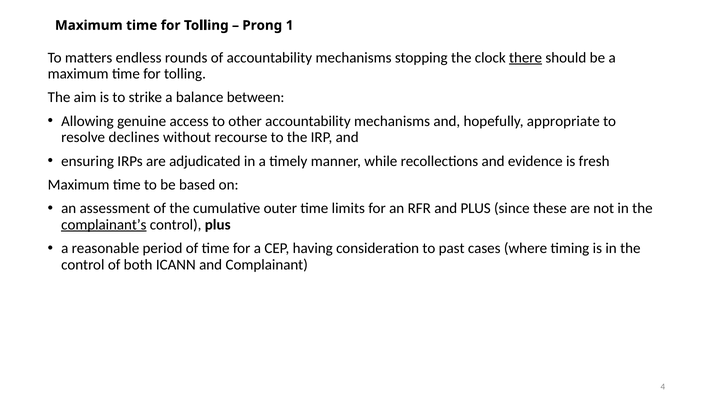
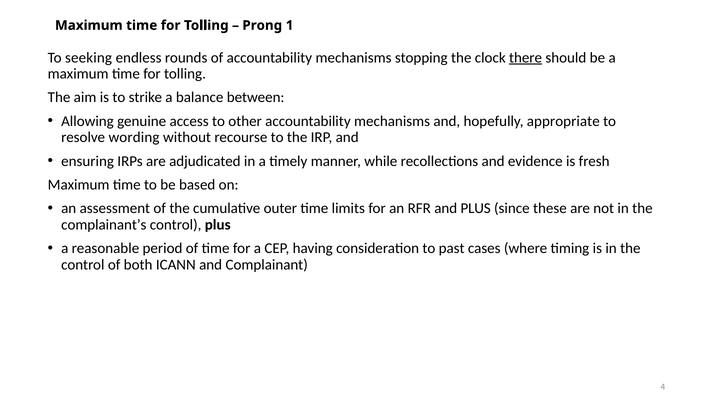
matters: matters -> seeking (89, 58)
declines: declines -> wording (134, 137)
complainant’s underline: present -> none (104, 225)
